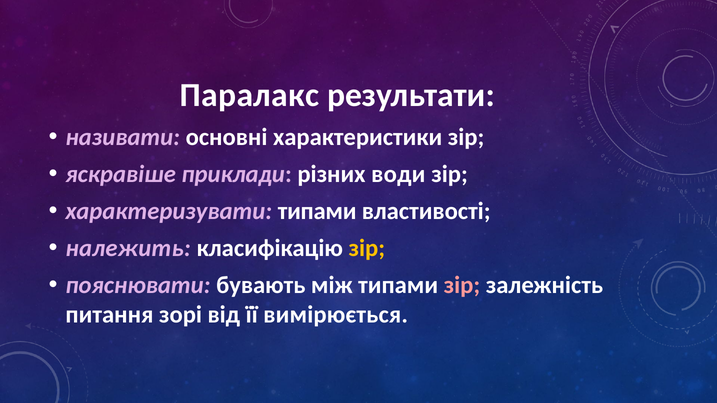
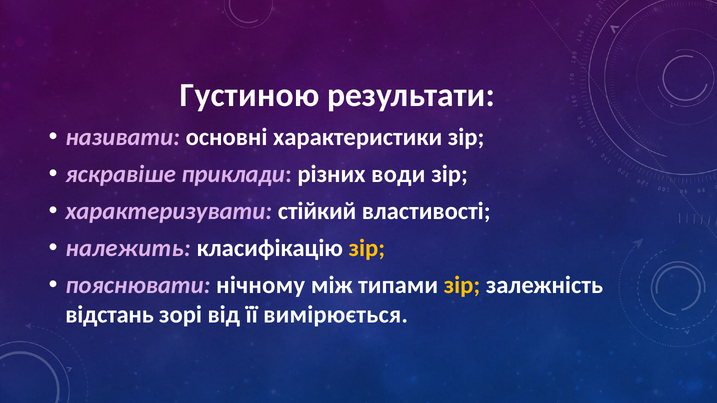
Паралакс: Паралакс -> Густиною (250, 95)
характеризувати типами: типами -> стійкий (317, 211)
бувають: бувають -> нічному (261, 285)
зір colour: pink -> yellow (462, 285)
питання: питання -> відстань (110, 315)
